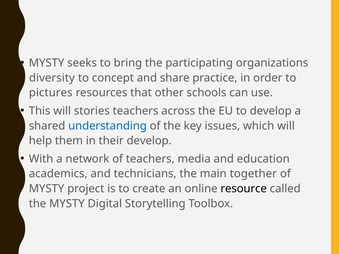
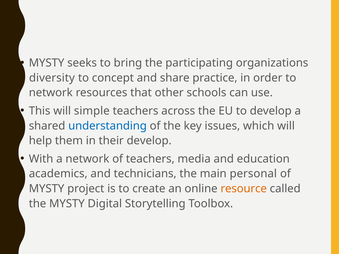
pictures: pictures -> network (51, 93)
stories: stories -> simple (92, 111)
together: together -> personal (253, 174)
resource colour: black -> orange (244, 189)
